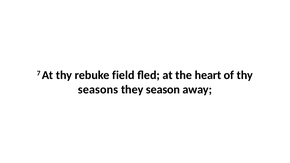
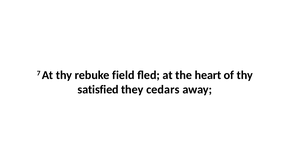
seasons: seasons -> satisfied (98, 90)
season: season -> cedars (163, 90)
